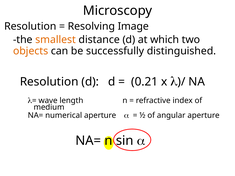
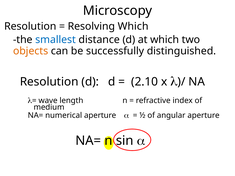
Resolving Image: Image -> Which (133, 26)
smallest colour: orange -> blue (56, 40)
0.21: 0.21 -> 2.10 (145, 82)
